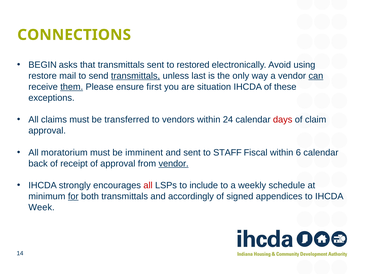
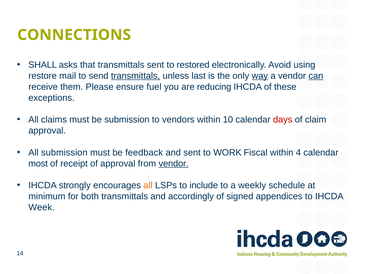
BEGIN: BEGIN -> SHALL (43, 65)
way underline: none -> present (260, 76)
them underline: present -> none (72, 87)
first: first -> fuel (154, 87)
situation: situation -> reducing (214, 87)
be transferred: transferred -> submission (127, 120)
24: 24 -> 10 (228, 120)
All moratorium: moratorium -> submission (64, 152)
imminent: imminent -> feedback (144, 152)
STAFF: STAFF -> WORK (227, 152)
6: 6 -> 4 (298, 152)
back: back -> most (38, 163)
all colour: red -> orange (148, 185)
for underline: present -> none (73, 196)
